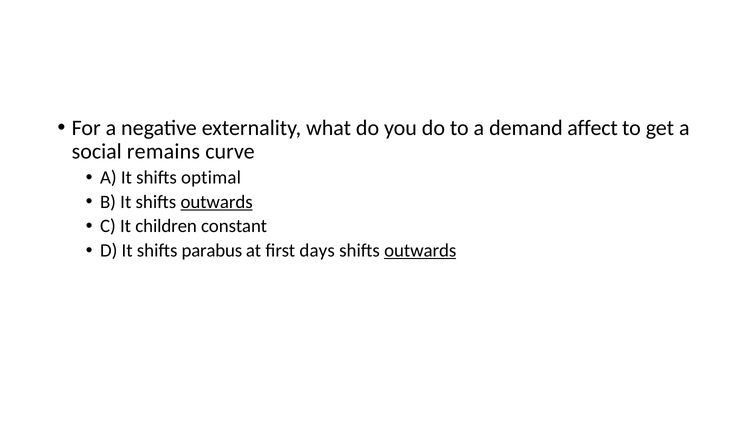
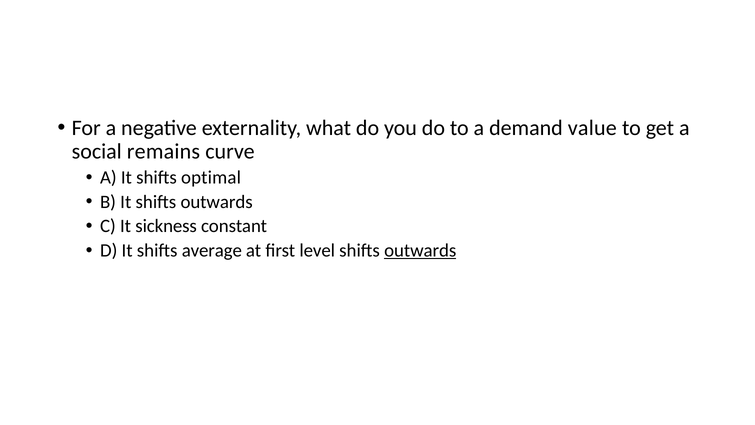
affect: affect -> value (592, 128)
outwards underline: present -> none (217, 202)
children: children -> sickness (166, 226)
parabus: parabus -> average (212, 250)
days: days -> level (317, 250)
